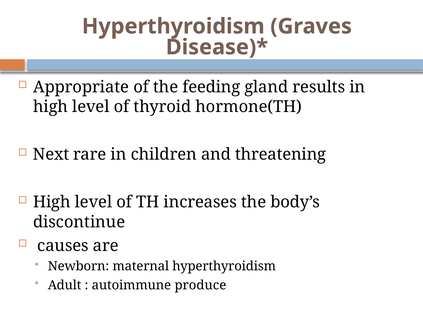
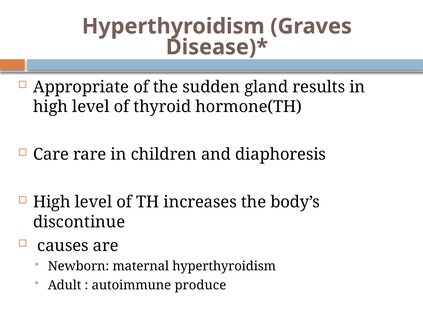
feeding: feeding -> sudden (211, 87)
Next: Next -> Care (51, 155)
threatening: threatening -> diaphoresis (281, 155)
